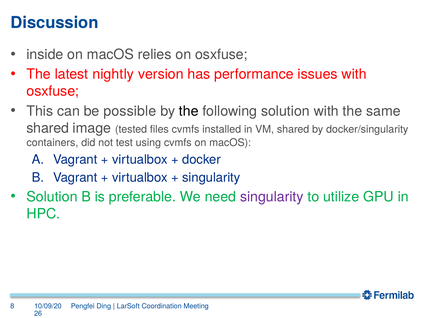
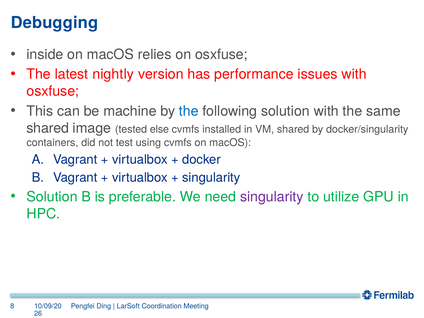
Discussion: Discussion -> Debugging (54, 23)
possible: possible -> machine (130, 111)
the colour: black -> blue (189, 111)
files: files -> else (159, 129)
